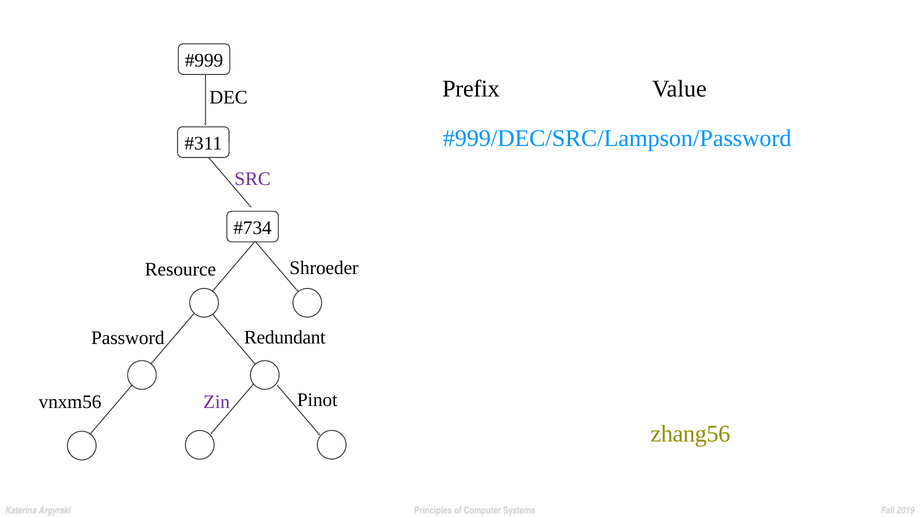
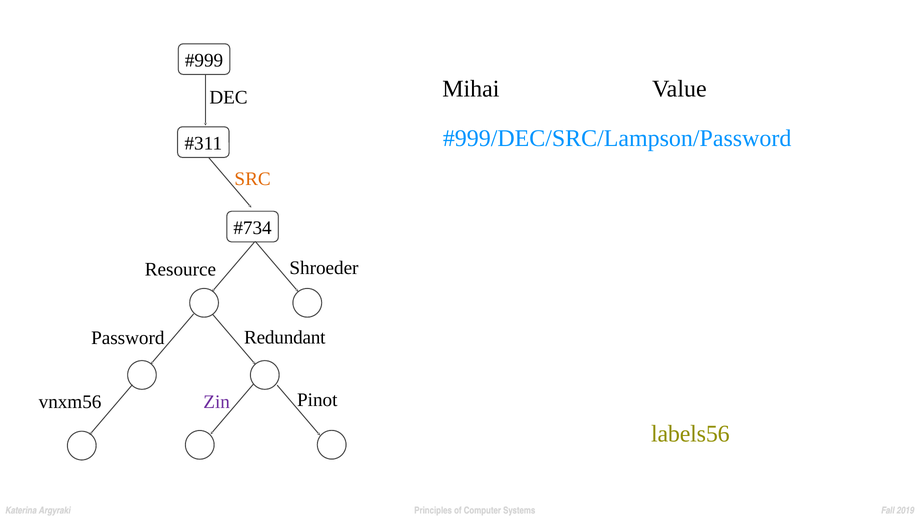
Prefix: Prefix -> Mihai (471, 89)
SRC colour: purple -> orange (253, 179)
zhang56: zhang56 -> labels56 (690, 434)
